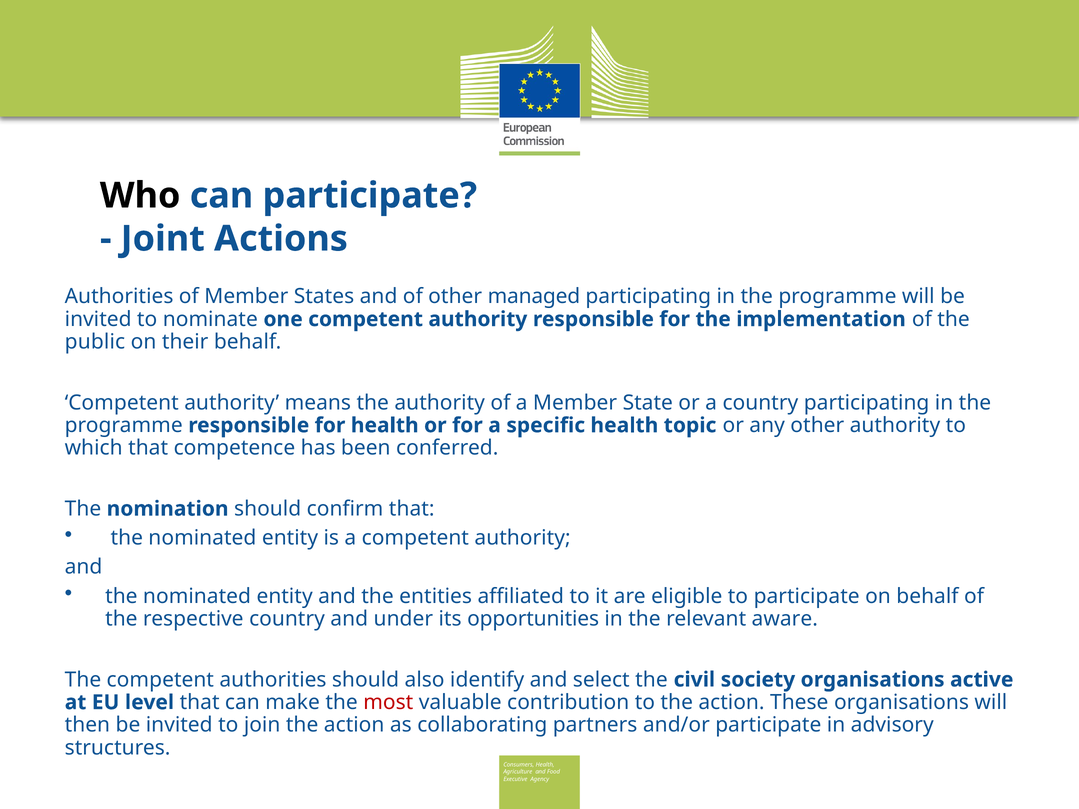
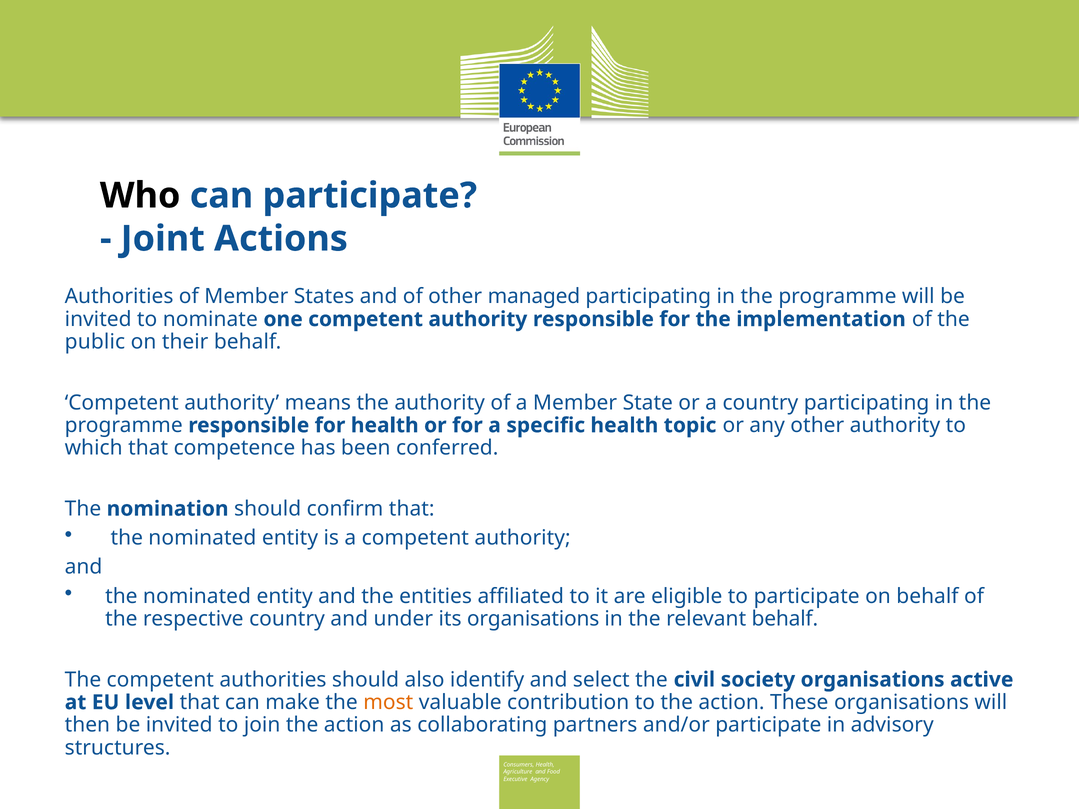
its opportunities: opportunities -> organisations (533, 619)
relevant aware: aware -> behalf (785, 619)
most colour: red -> orange (388, 703)
